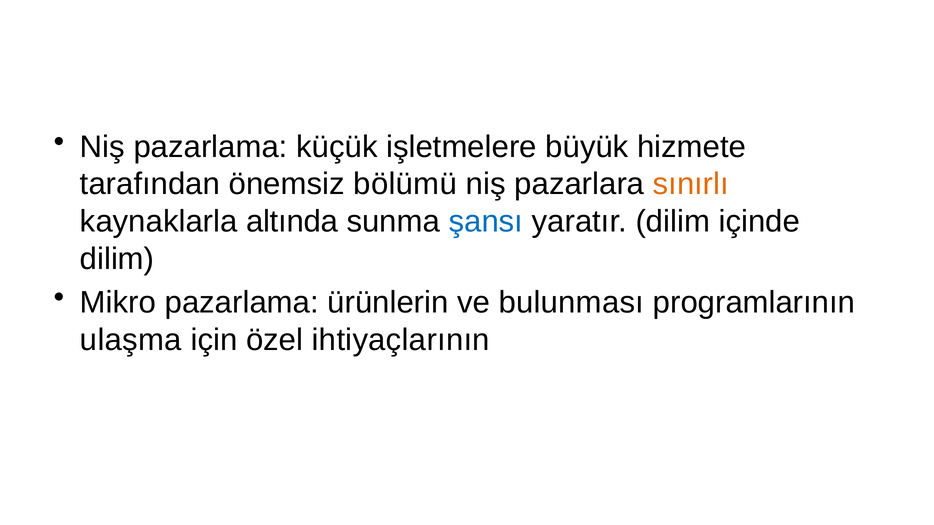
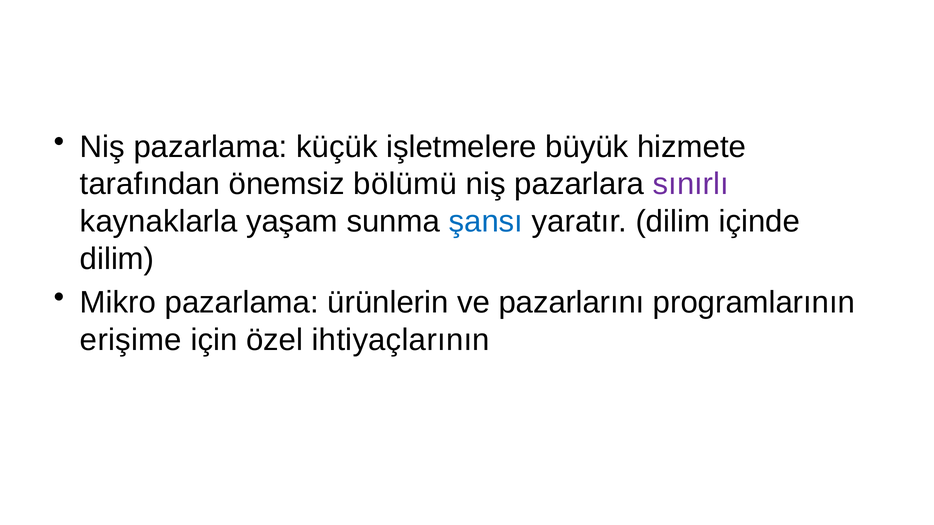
sınırlı colour: orange -> purple (691, 184)
altında: altında -> yaşam (292, 222)
bulunması: bulunması -> pazarlarını (572, 303)
ulaşma: ulaşma -> erişime (131, 340)
